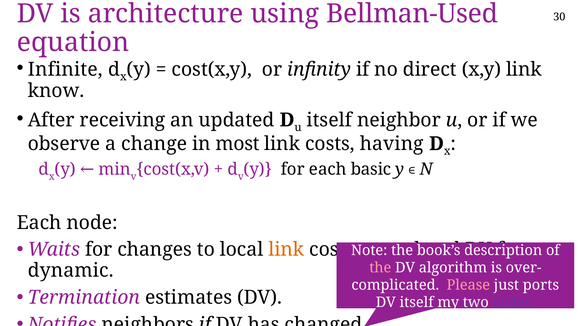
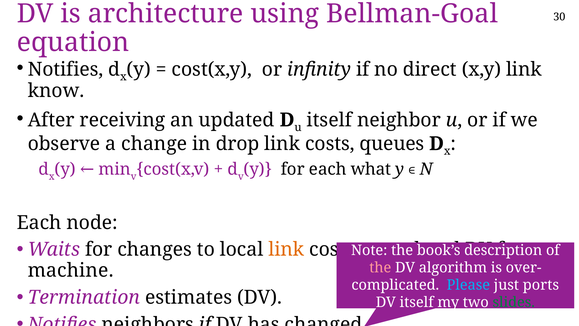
Bellman-Used: Bellman-Used -> Bellman-Goal (412, 14)
Infinite: Infinite -> Notifies (65, 69)
most: most -> drop (238, 144)
having: having -> queues (392, 144)
basic: basic -> what (371, 169)
dynamic: dynamic -> machine (71, 270)
Please colour: pink -> light blue (468, 285)
slides colour: purple -> green (514, 302)
